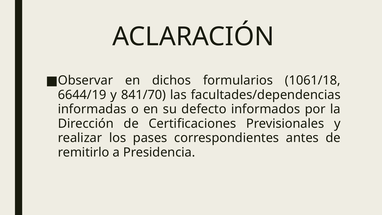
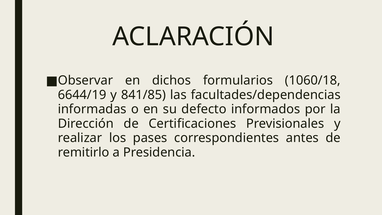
1061/18: 1061/18 -> 1060/18 (313, 80)
841/70: 841/70 -> 841/85 (144, 95)
